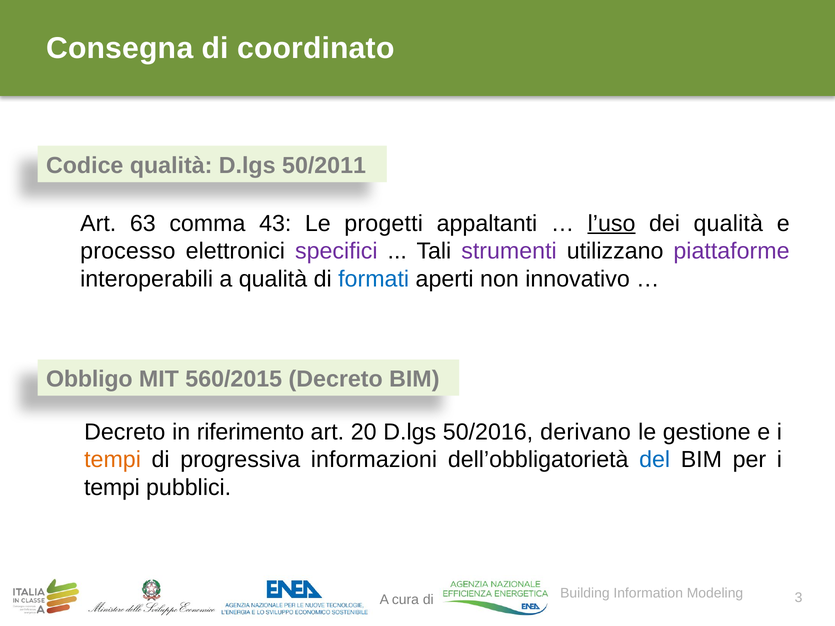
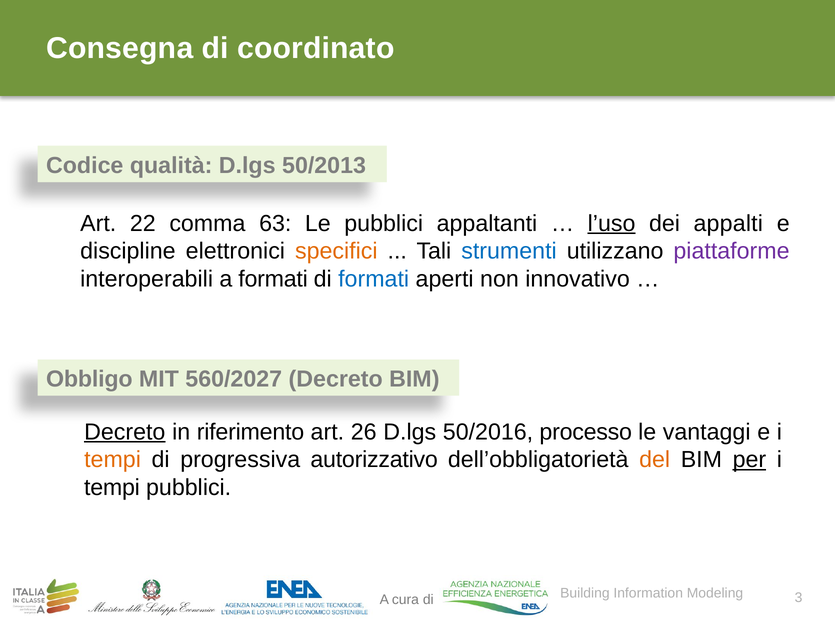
50/2011: 50/2011 -> 50/2013 (324, 165)
63: 63 -> 22 (143, 223)
43: 43 -> 63 (275, 223)
Le progetti: progetti -> pubblici (384, 223)
dei qualità: qualità -> appalti (728, 223)
processo: processo -> discipline (128, 251)
specifici colour: purple -> orange (336, 251)
strumenti colour: purple -> blue (509, 251)
a qualità: qualità -> formati (273, 279)
560/2015: 560/2015 -> 560/2027 (234, 379)
Decreto underline: none -> present (125, 432)
20: 20 -> 26 (364, 432)
derivano: derivano -> processo (586, 432)
gestione: gestione -> vantaggi (707, 432)
informazioni: informazioni -> autorizzativo (374, 460)
del colour: blue -> orange (655, 460)
per underline: none -> present (749, 460)
